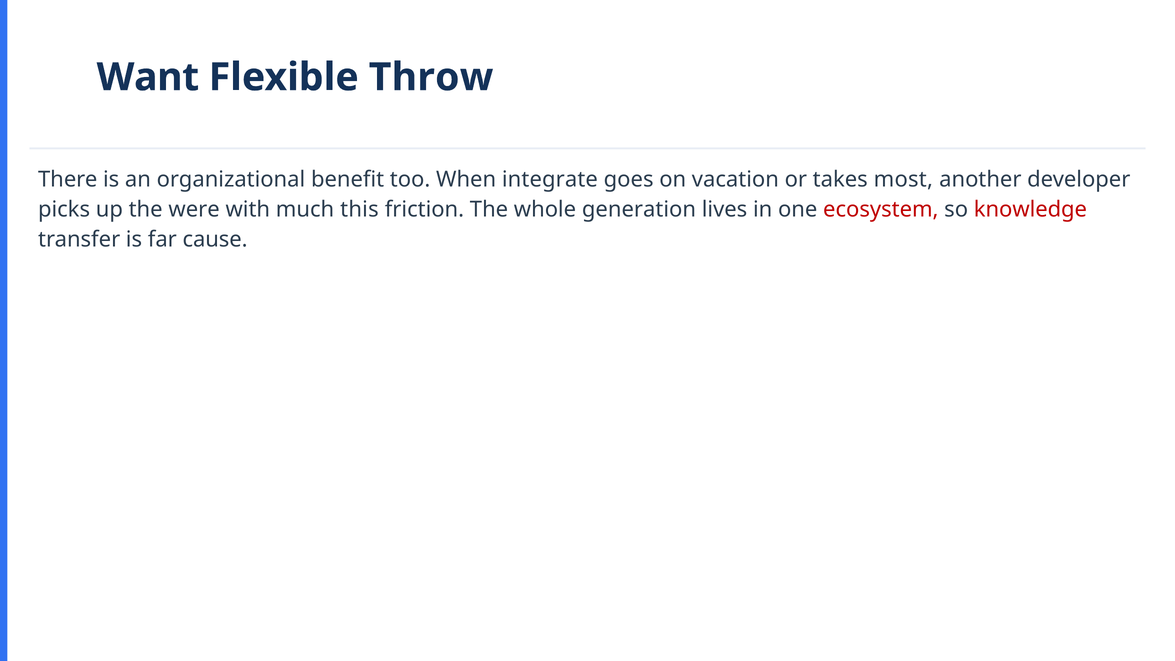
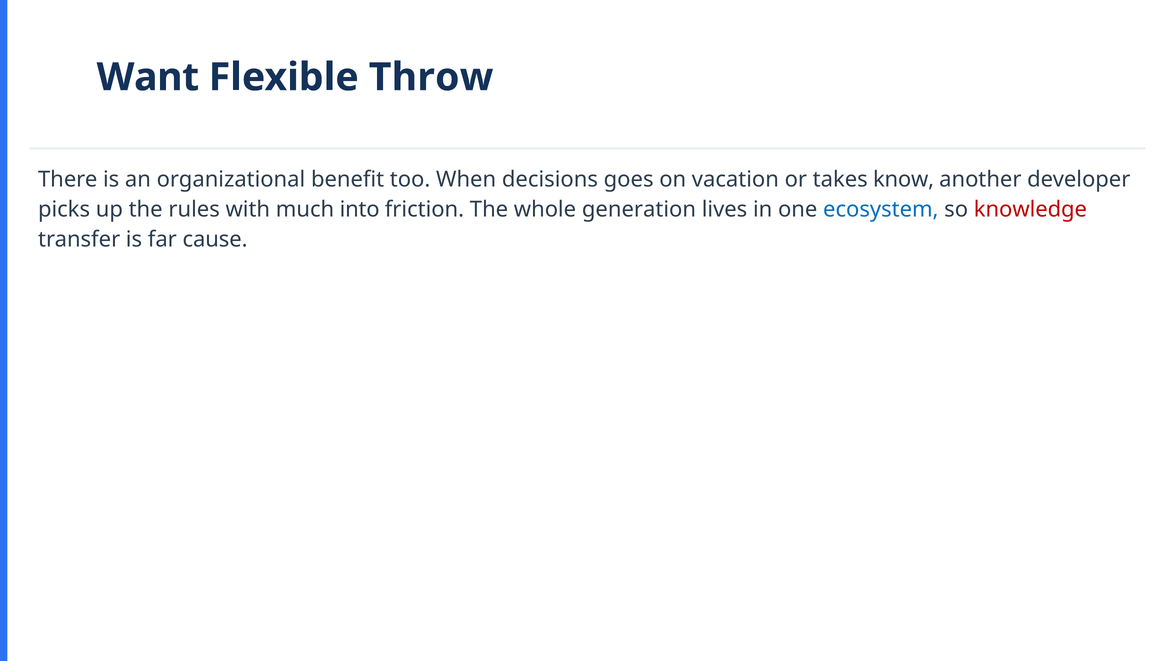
integrate: integrate -> decisions (550, 180)
most: most -> know (904, 180)
were: were -> rules (194, 210)
this: this -> into (360, 210)
ecosystem colour: red -> blue (881, 210)
